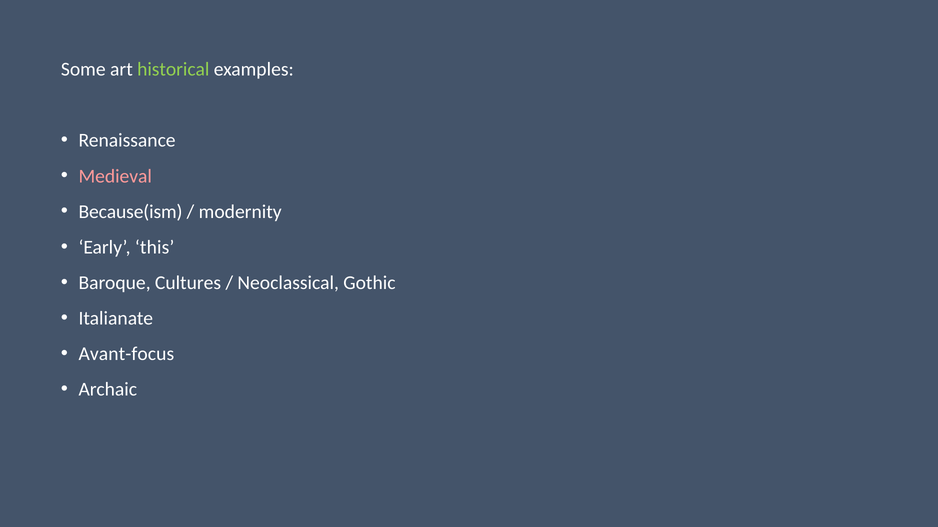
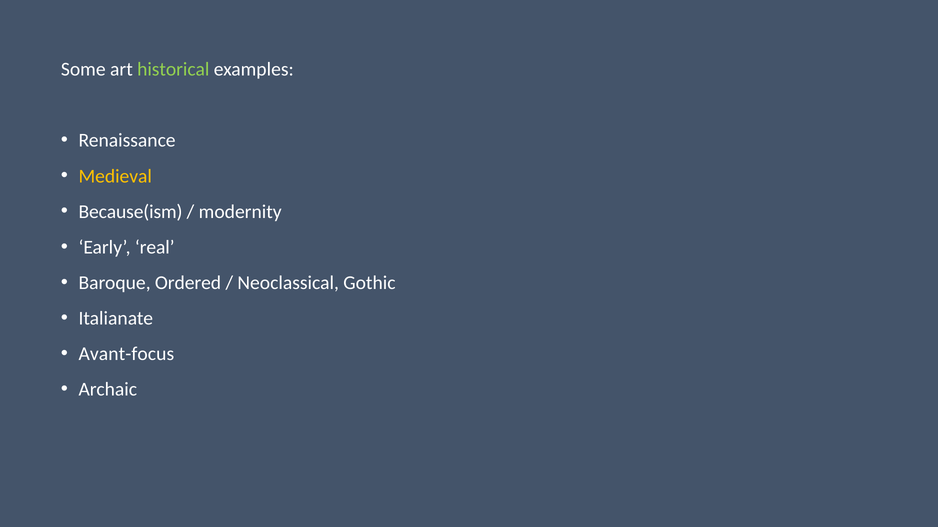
Medieval colour: pink -> yellow (115, 176)
this: this -> real (155, 247)
Cultures: Cultures -> Ordered (188, 283)
